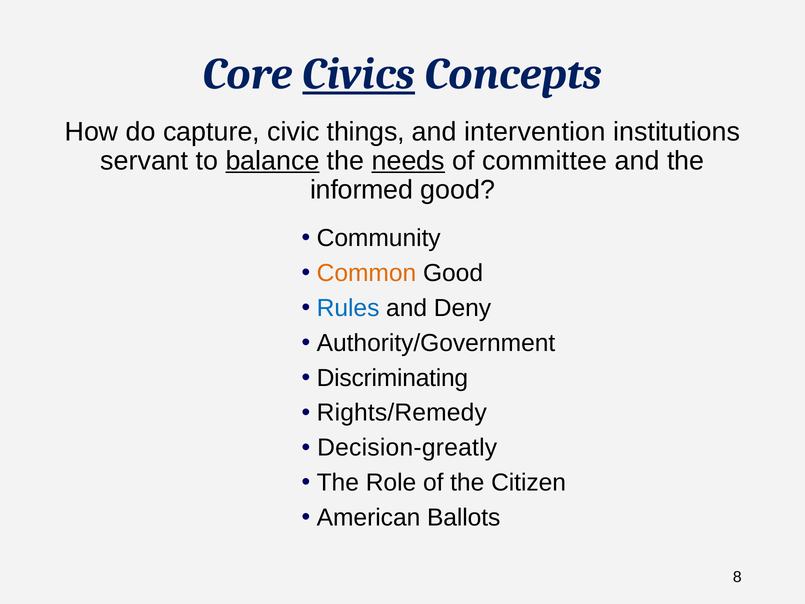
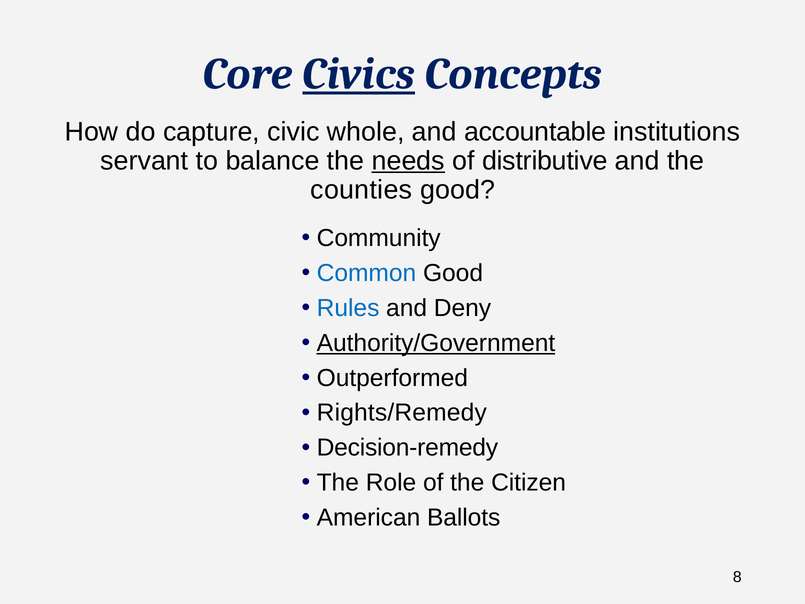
things: things -> whole (366, 132)
intervention: intervention -> accountable (535, 132)
balance underline: present -> none (273, 161)
committee: committee -> distributive (545, 161)
informed: informed -> counties (361, 190)
Common colour: orange -> blue (366, 273)
Authority/Government underline: none -> present (436, 343)
Discriminating: Discriminating -> Outperformed (392, 378)
Decision-greatly: Decision-greatly -> Decision-remedy (407, 448)
